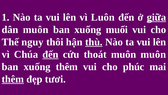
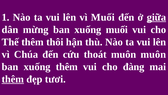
vì Luôn: Luôn -> Muối (103, 17)
dân muôn: muôn -> mừng (36, 29)
Thế nguy: nguy -> thêm (33, 42)
thù underline: present -> none (94, 42)
đến underline: present -> none (50, 54)
phúc: phúc -> đàng (134, 66)
